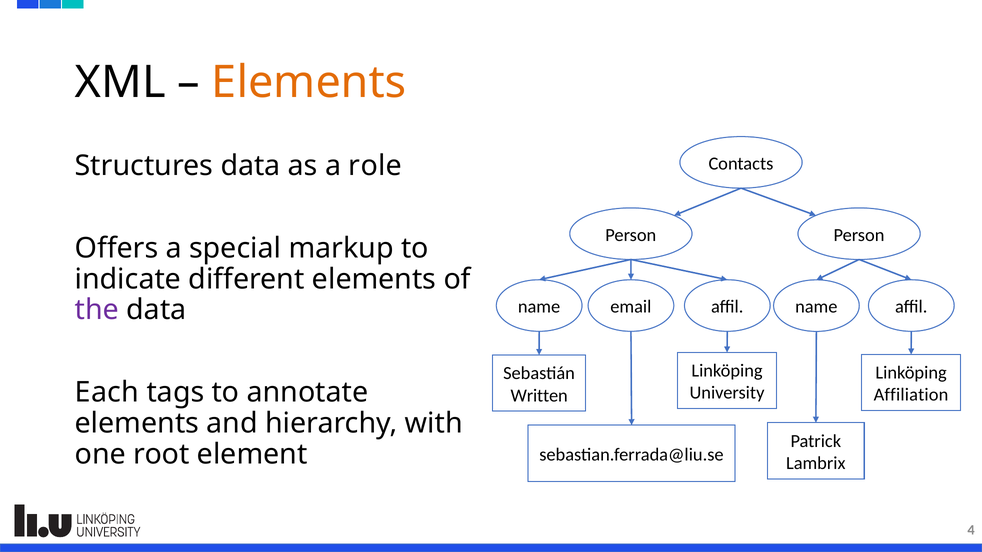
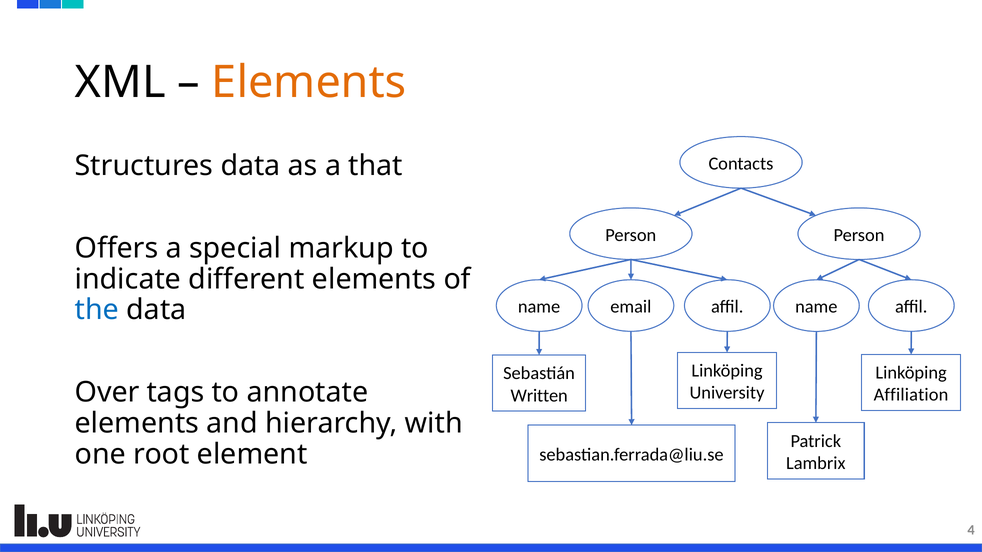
role: role -> that (375, 166)
the colour: purple -> blue (97, 310)
Each: Each -> Over (107, 393)
